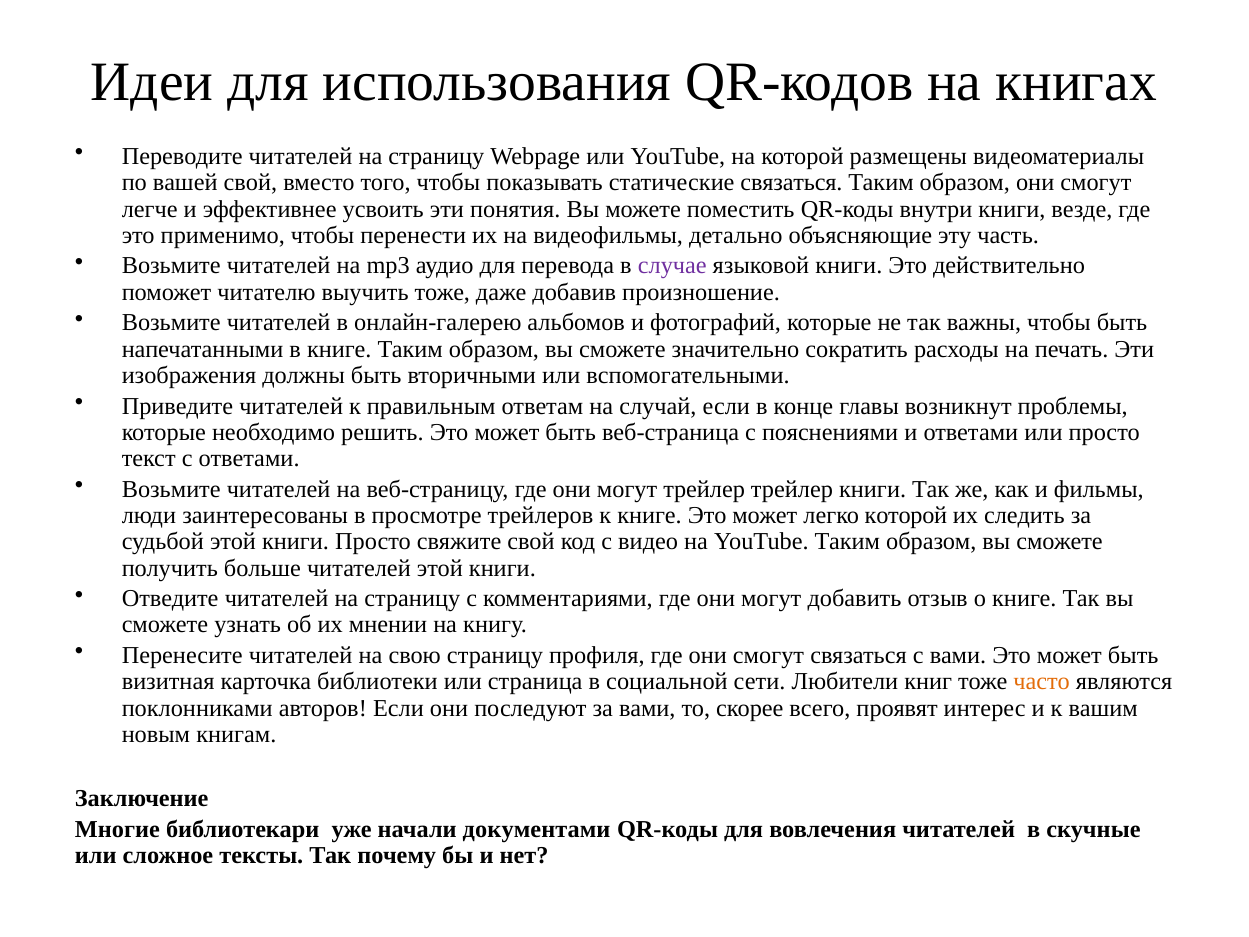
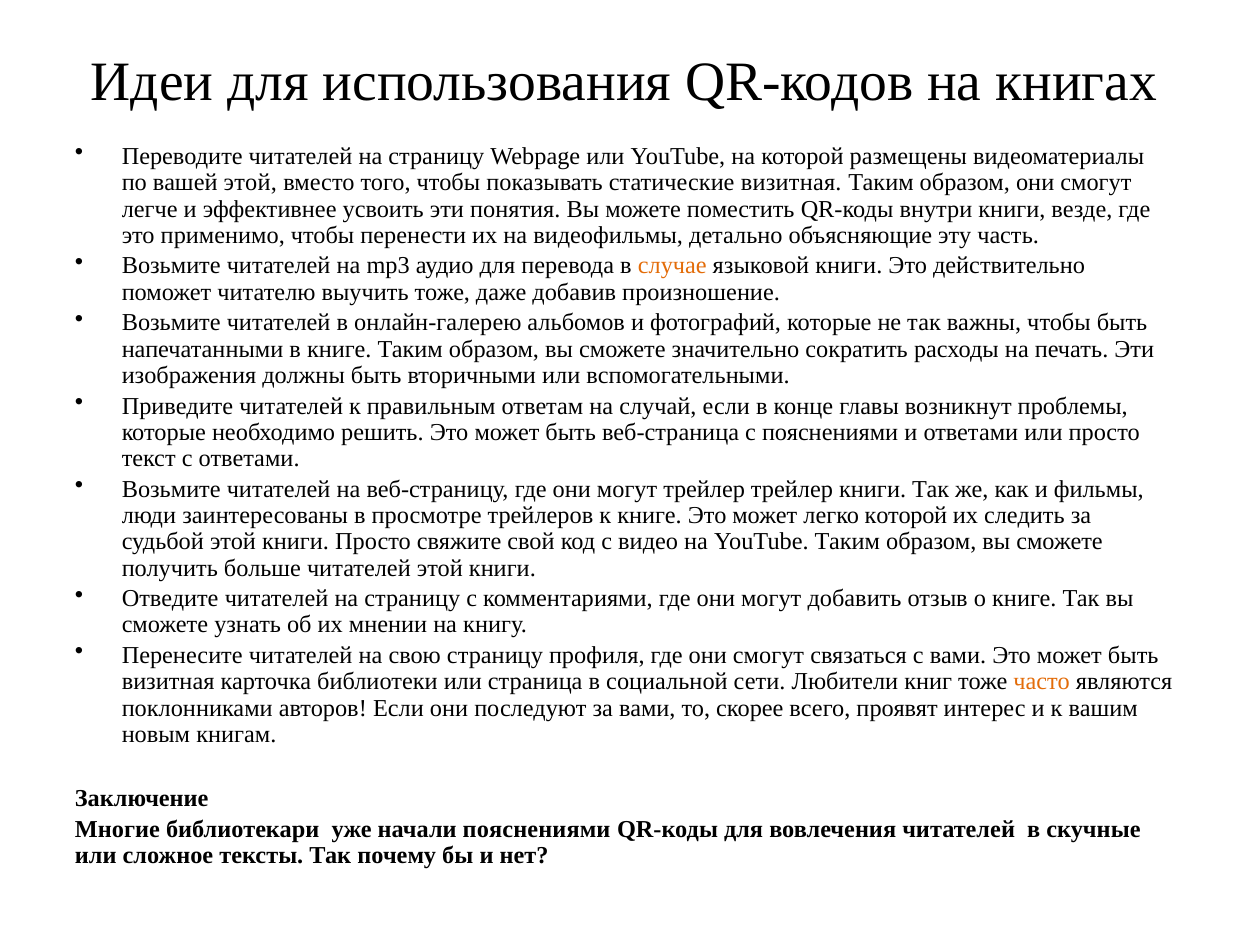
вашей свой: свой -> этой (250, 183)
статические связаться: связаться -> визитная (791, 183)
случае colour: purple -> orange (672, 266)
начали документами: документами -> пояснениями (537, 829)
